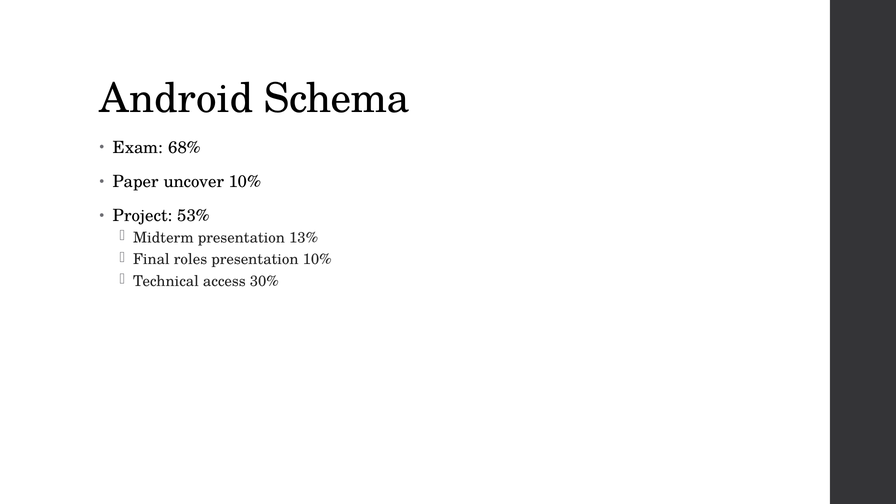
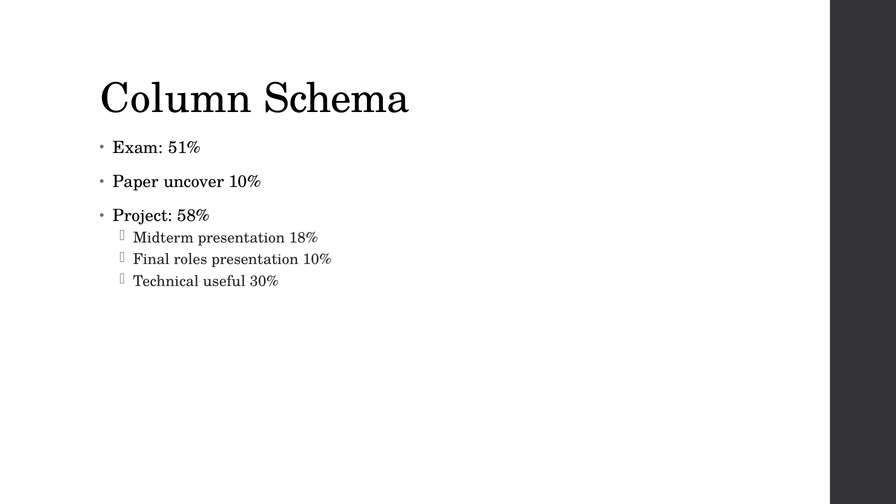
Android: Android -> Column (176, 98)
68%: 68% -> 51% (184, 148)
53%: 53% -> 58% (194, 216)
13%: 13% -> 18% (304, 238)
access: access -> useful (224, 281)
